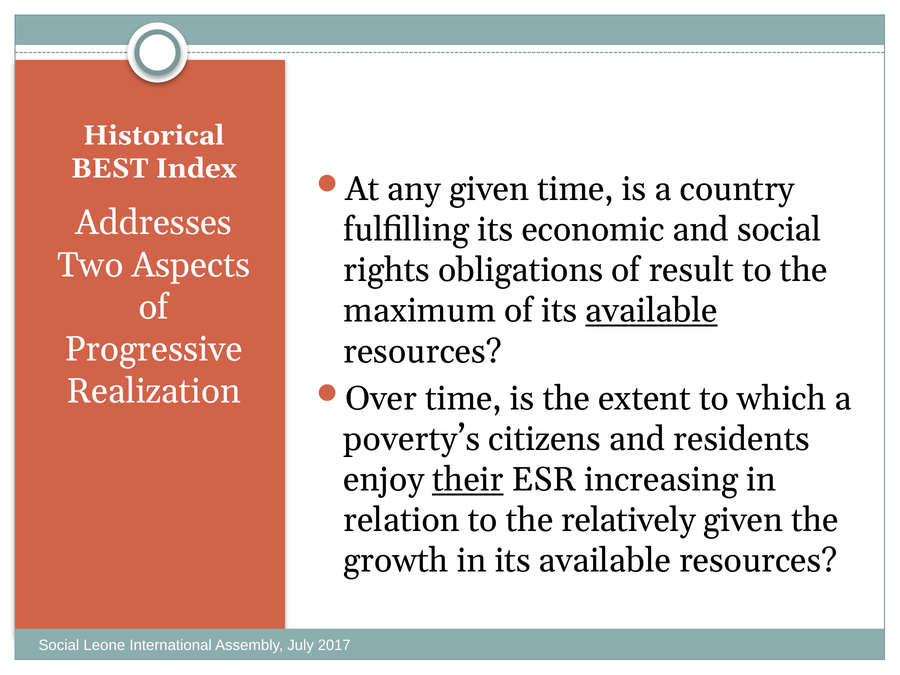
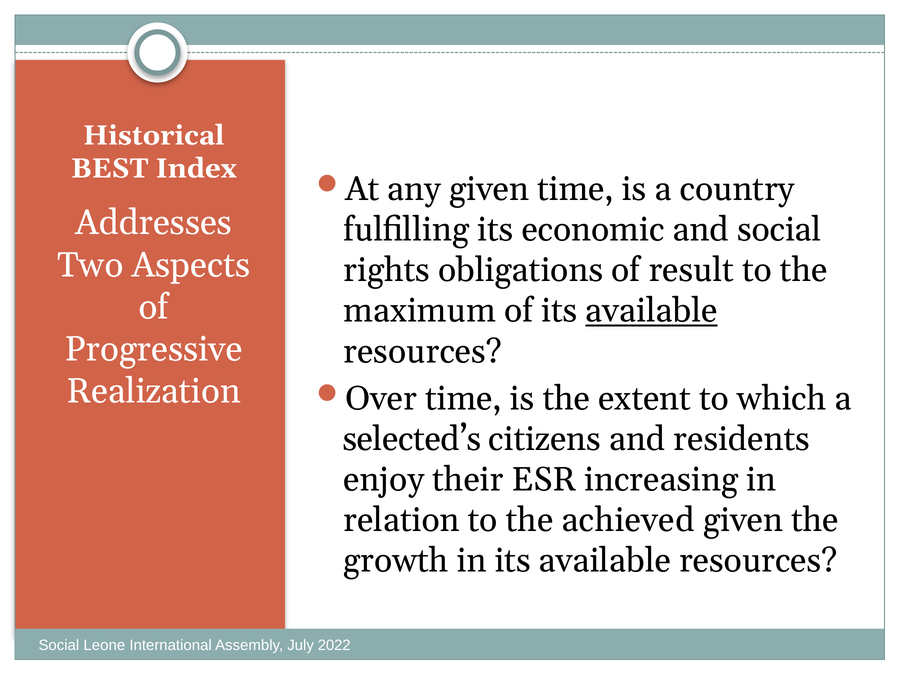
poverty’s: poverty’s -> selected’s (412, 439)
their underline: present -> none (468, 480)
relatively: relatively -> achieved (628, 520)
2017: 2017 -> 2022 (334, 645)
